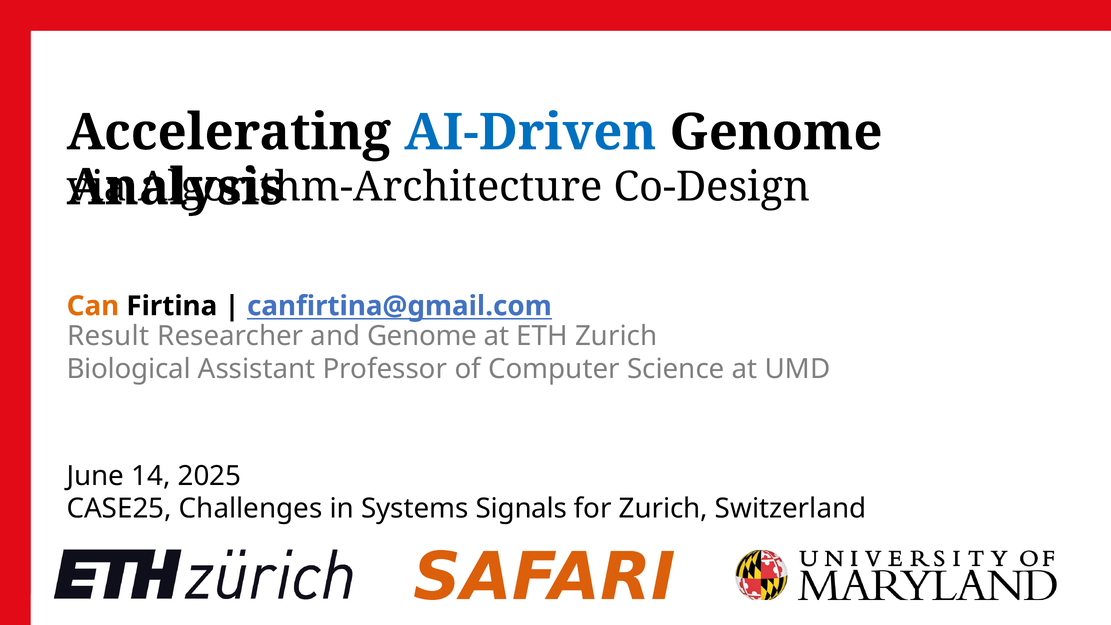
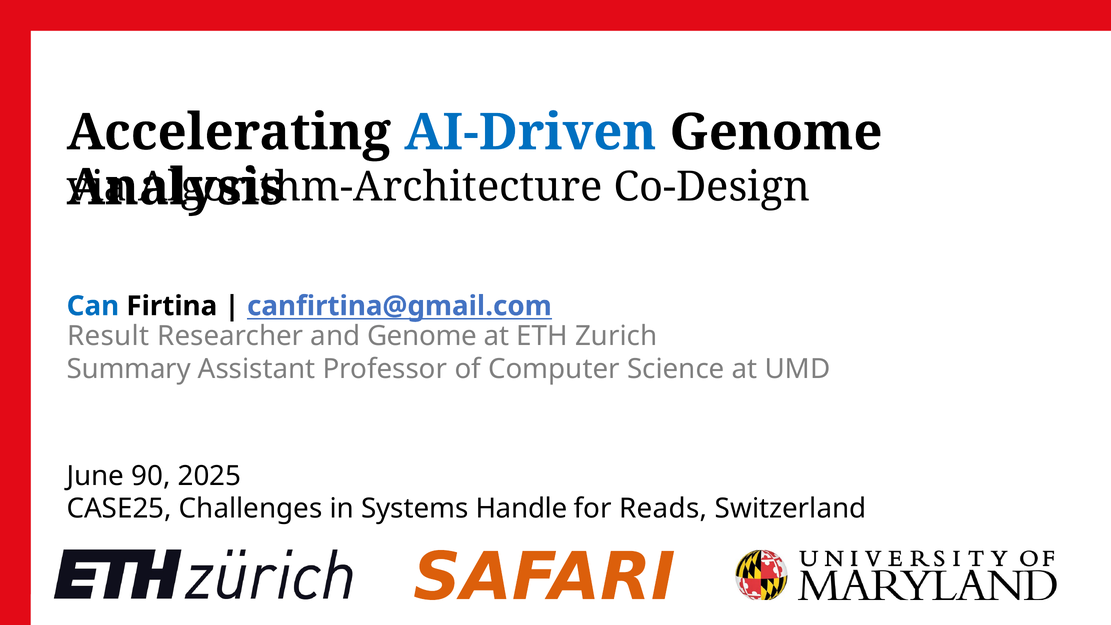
Can colour: orange -> blue (93, 306)
Biological: Biological -> Summary (129, 369)
14: 14 -> 90 (151, 476)
Signals: Signals -> Handle (521, 509)
for Zurich: Zurich -> Reads (663, 509)
